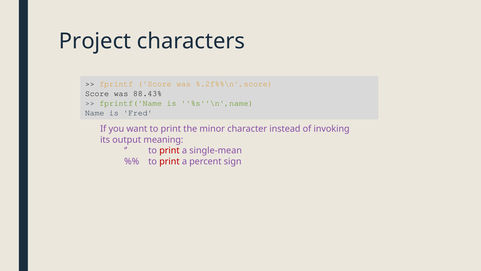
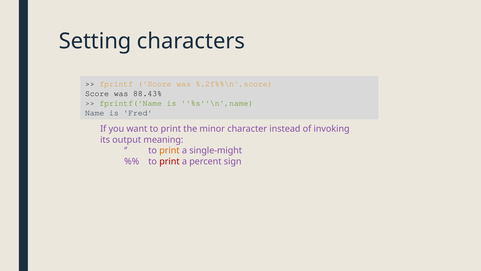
Project: Project -> Setting (95, 41)
print colour: red -> orange (169, 150)
single-mean: single-mean -> single-might (216, 150)
